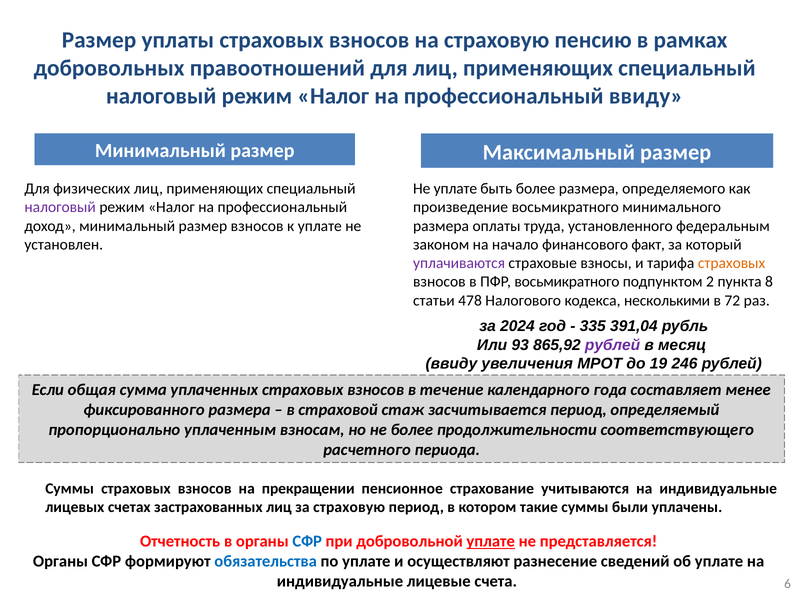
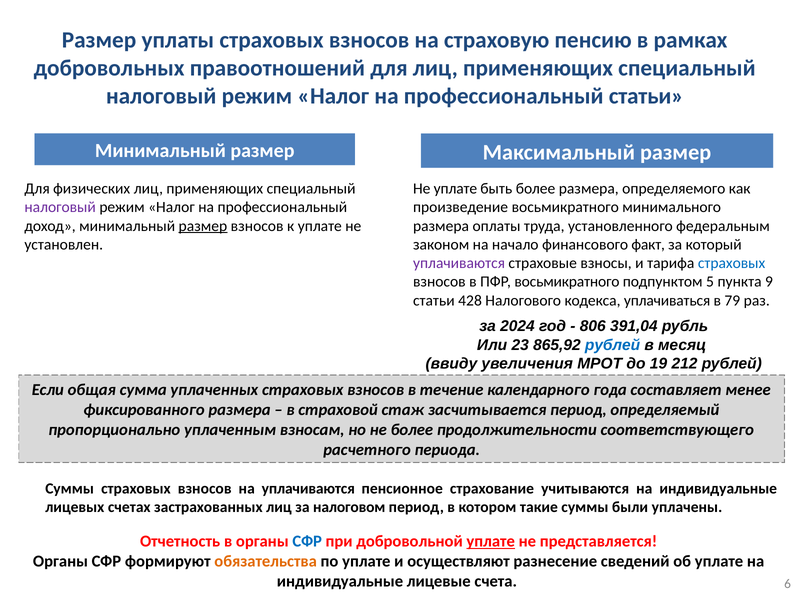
профессиональный ввиду: ввиду -> статьи (646, 96)
размер underline: none -> present (203, 226)
страховых colour: orange -> blue (732, 263)
2: 2 -> 5 (710, 282)
8: 8 -> 9 (769, 282)
478: 478 -> 428 (470, 300)
несколькими: несколькими -> уплачиваться (667, 300)
72: 72 -> 79 (732, 300)
335: 335 -> 806 (593, 326)
93: 93 -> 23 (520, 345)
рублей colour: purple -> blue (613, 345)
246: 246 -> 212 (684, 363)
на прекращении: прекращении -> уплачиваются (308, 488)
за страховую: страховую -> налоговом (349, 507)
обязательства colour: blue -> orange (266, 561)
